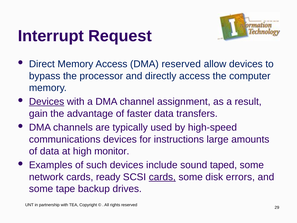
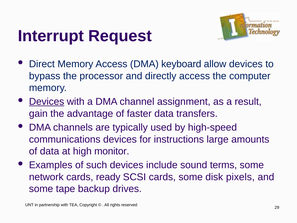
DMA reserved: reserved -> keyboard (181, 64)
taped: taped -> terms (223, 165)
cards underline: present -> none (162, 177)
errors: errors -> pixels (240, 177)
